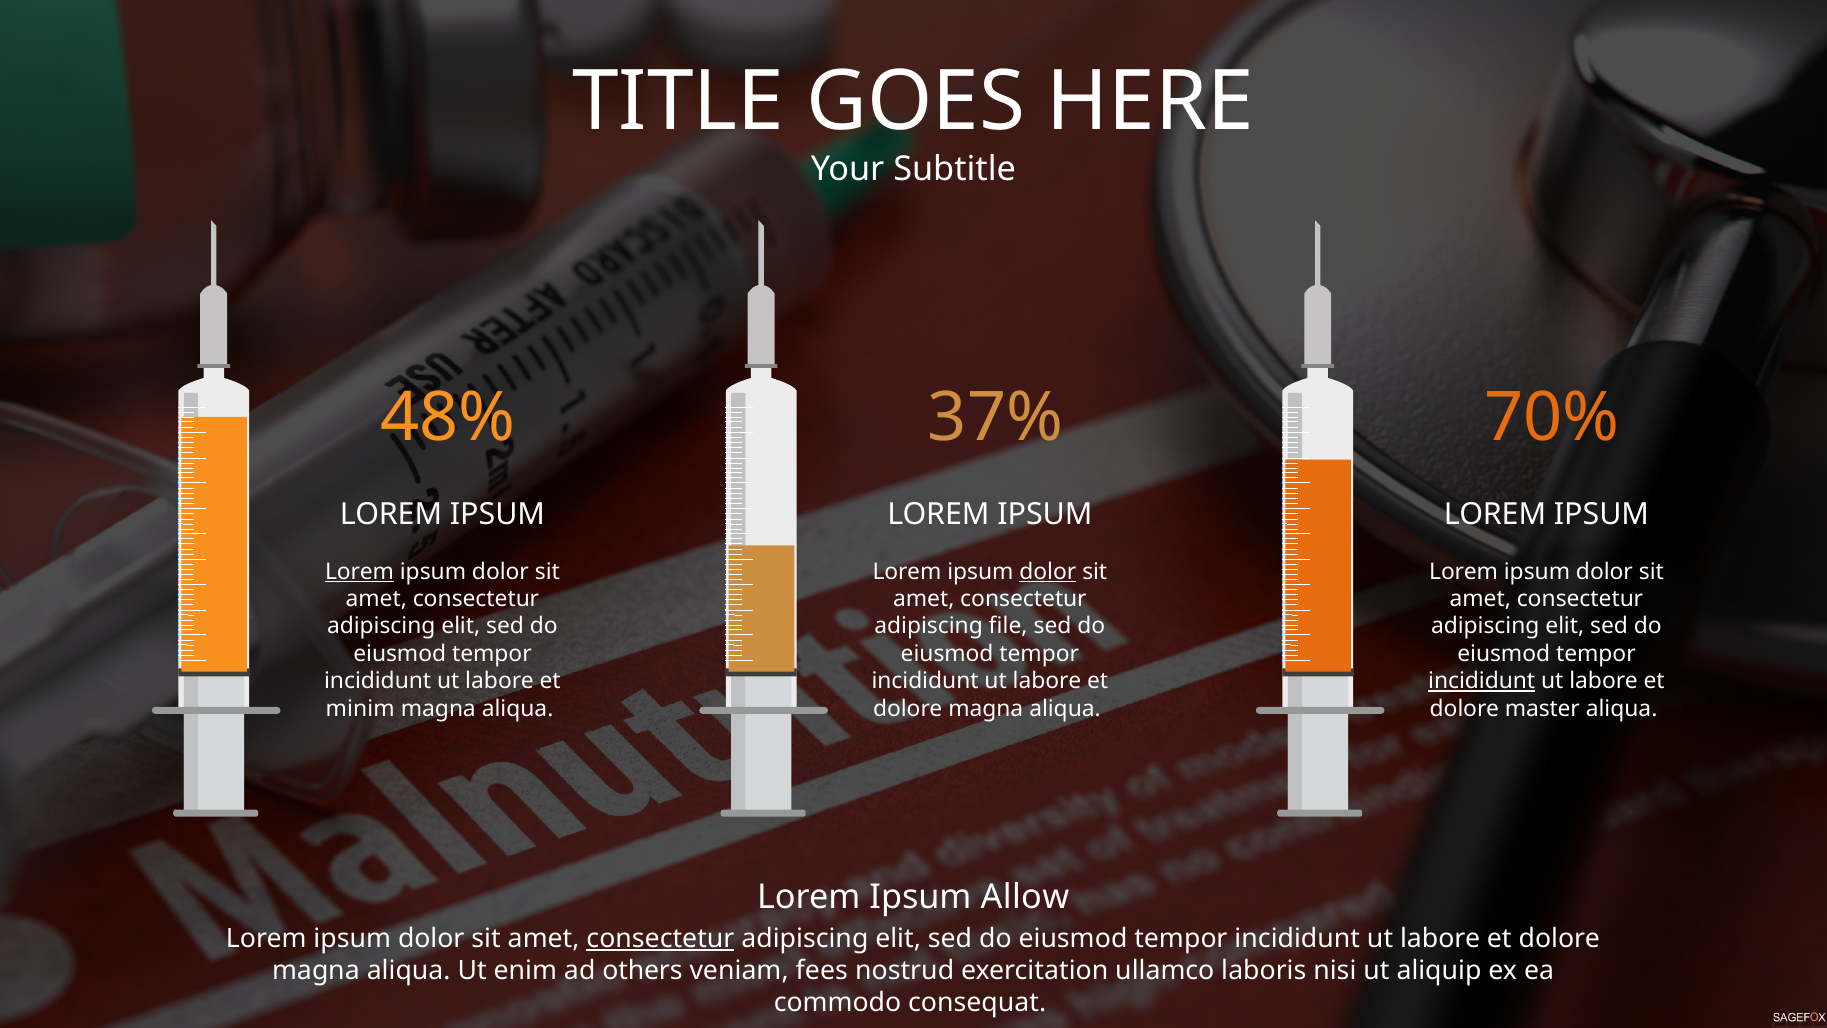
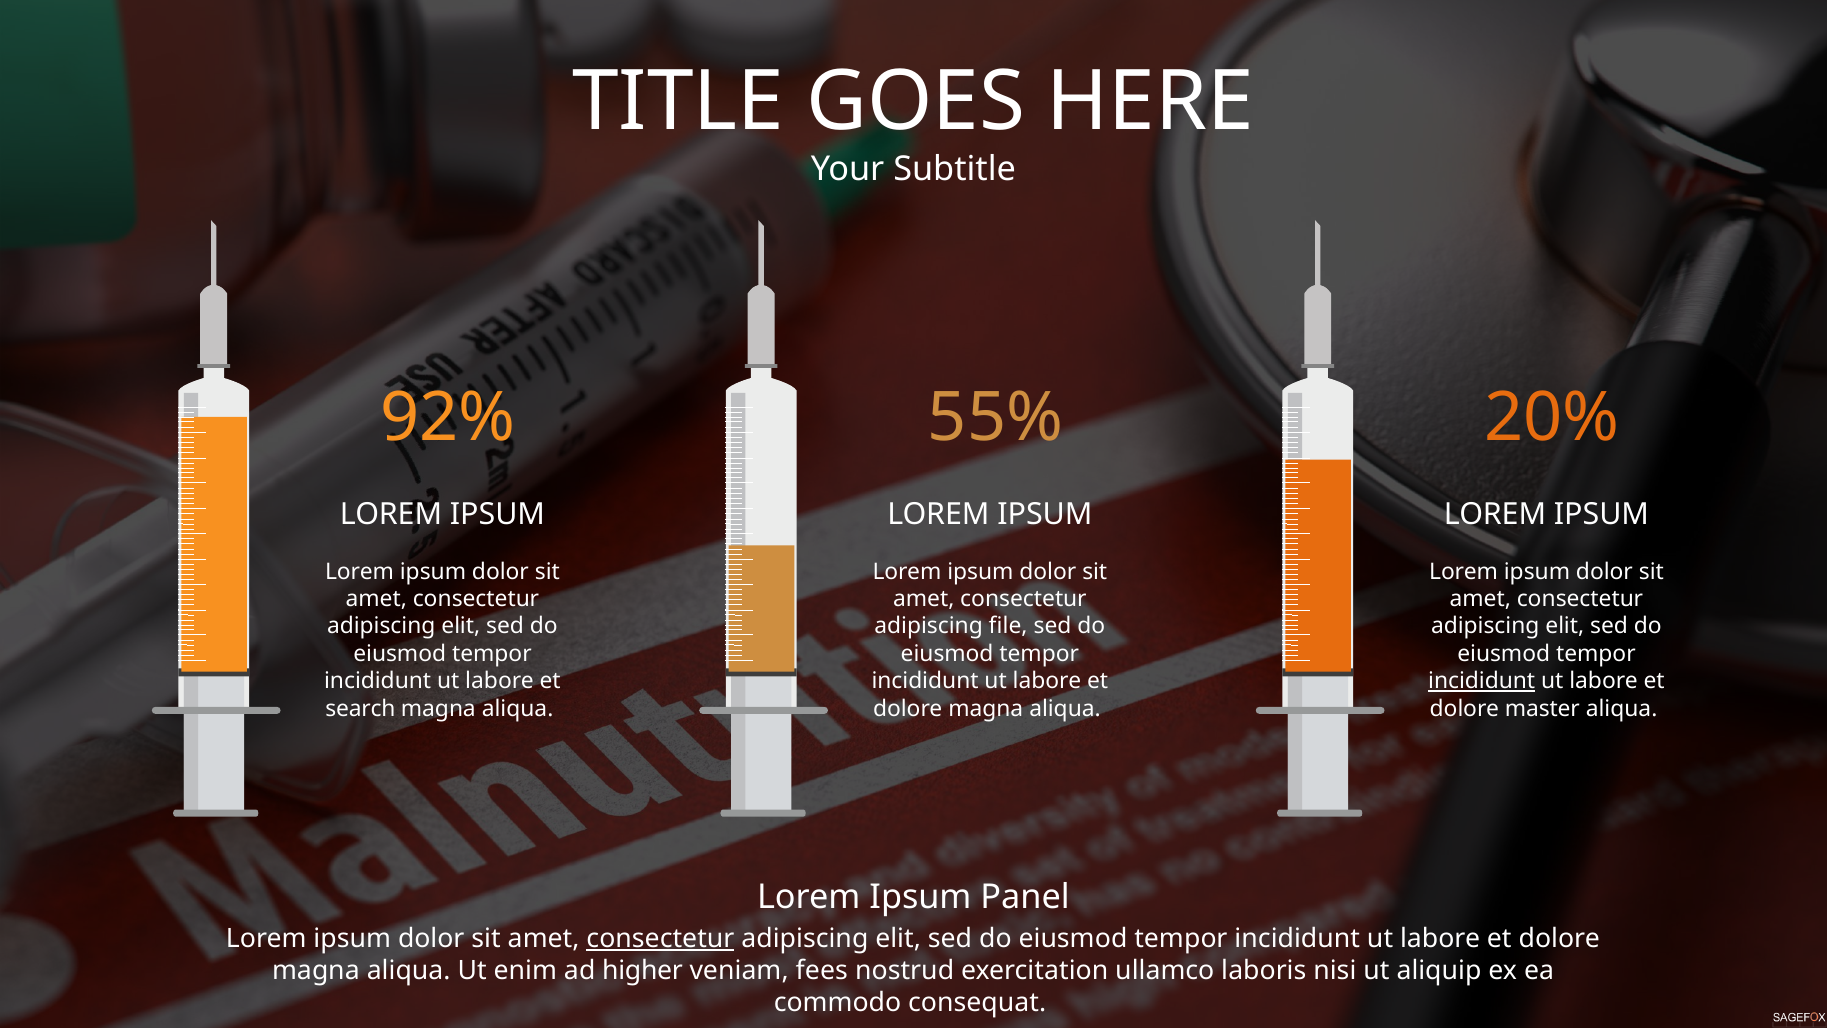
48%: 48% -> 92% (448, 417)
37%: 37% -> 55% (996, 417)
70%: 70% -> 20% (1552, 417)
Lorem underline: present -> none (360, 571)
dolor underline: present -> none (1048, 571)
minim: minim -> search (360, 708)
Allow: Allow -> Panel (1025, 897)
others: others -> higher (643, 970)
